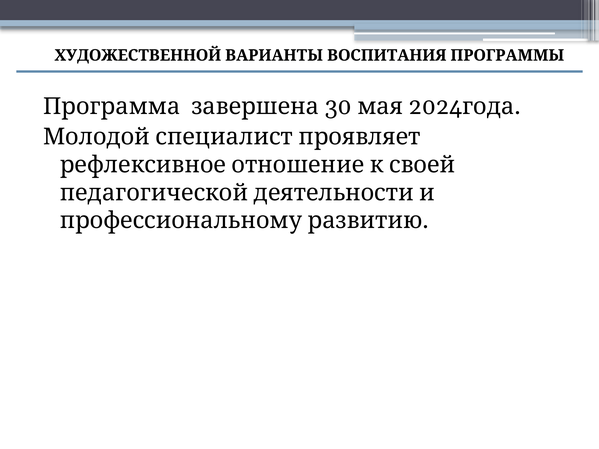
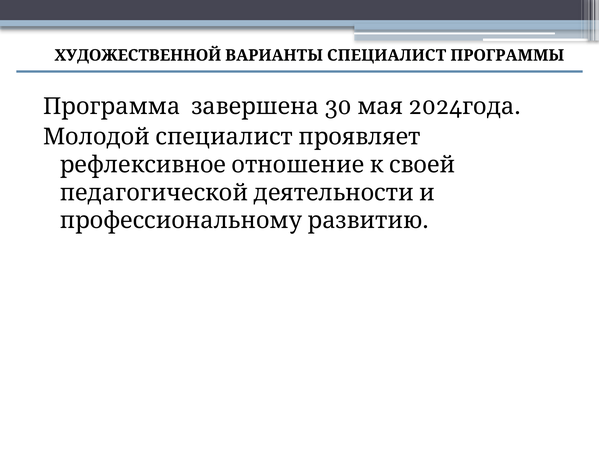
ВОСПИТАНИЯ: ВОСПИТАНИЯ -> СПЕЦИАЛИСТ (387, 55)
